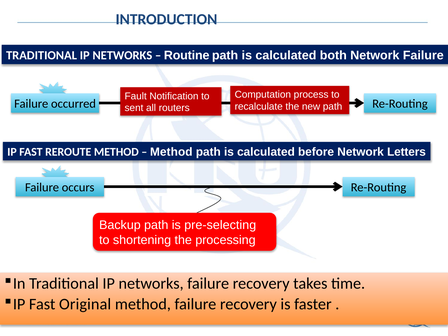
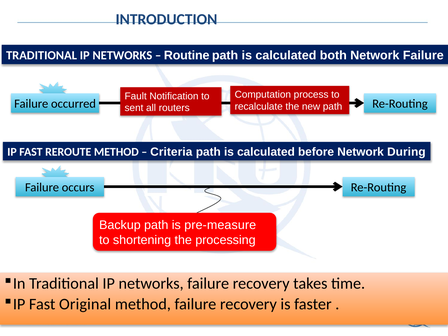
Method: Method -> Criteria (171, 152)
Letters: Letters -> During (406, 152)
pre-selecting: pre-selecting -> pre-measure (220, 225)
